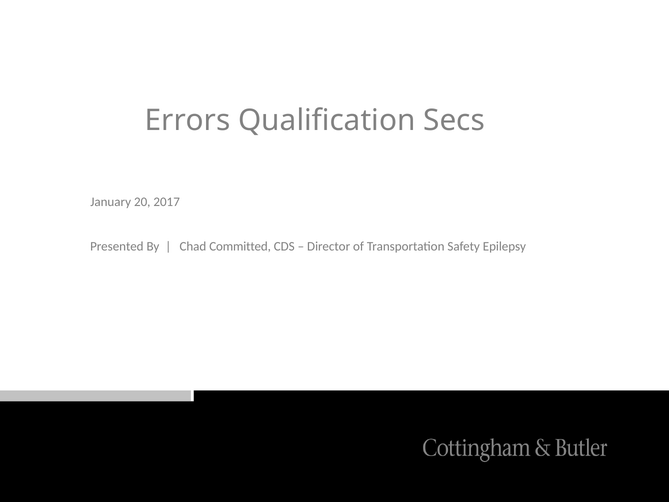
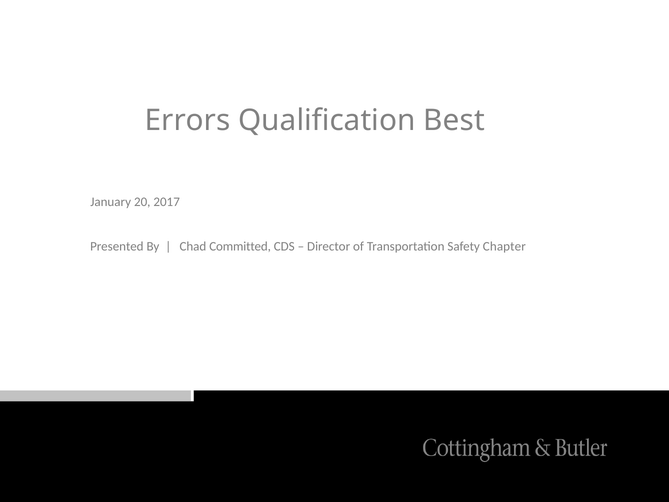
Secs: Secs -> Best (454, 120)
Epilepsy: Epilepsy -> Chapter (504, 246)
